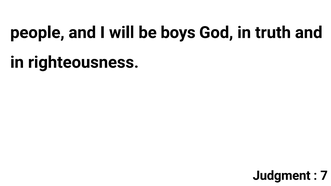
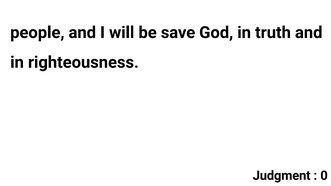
boys: boys -> save (178, 33)
7: 7 -> 0 (324, 176)
